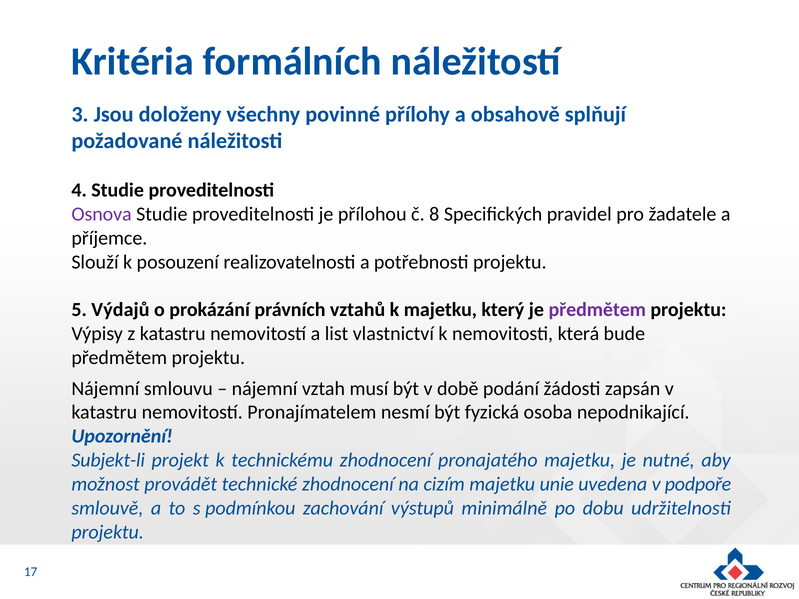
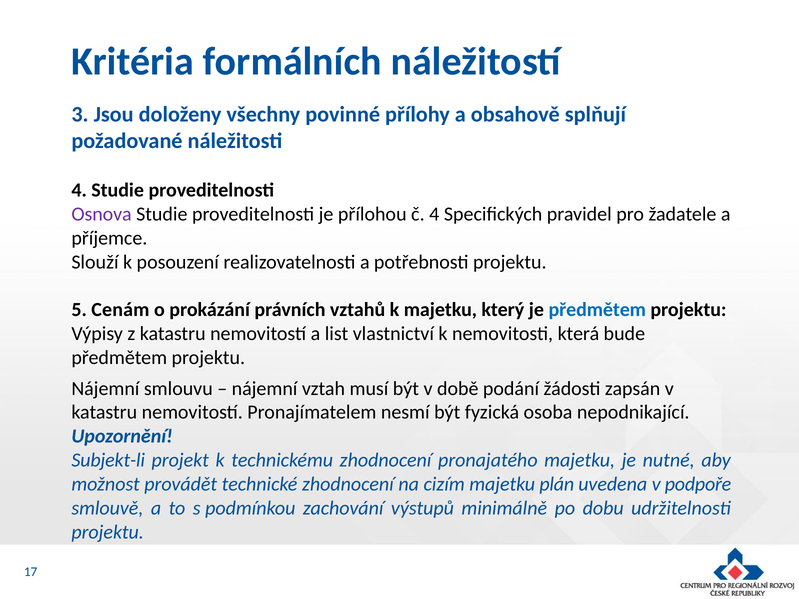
č 8: 8 -> 4 (434, 214)
Výdajů: Výdajů -> Cenám (120, 310)
předmětem colour: purple -> blue (597, 310)
unie: unie -> plán (557, 484)
